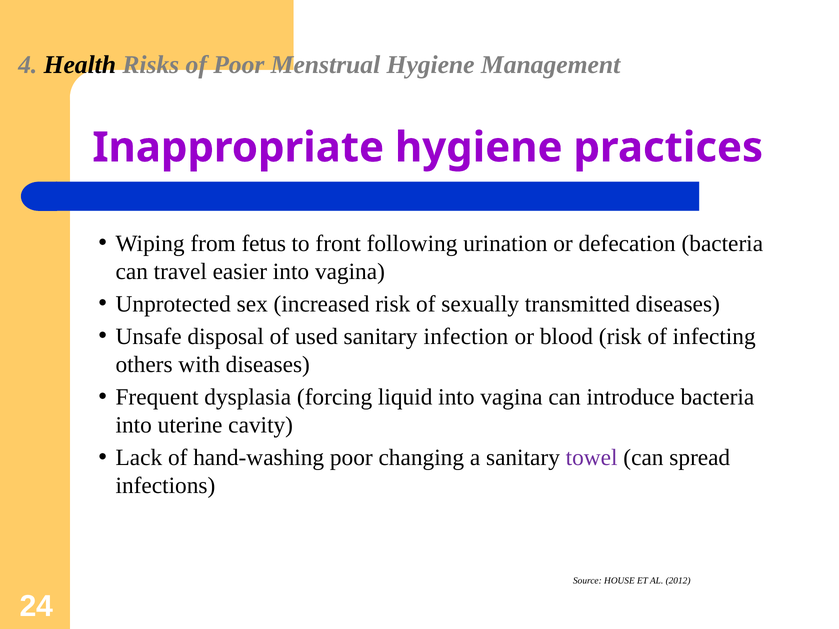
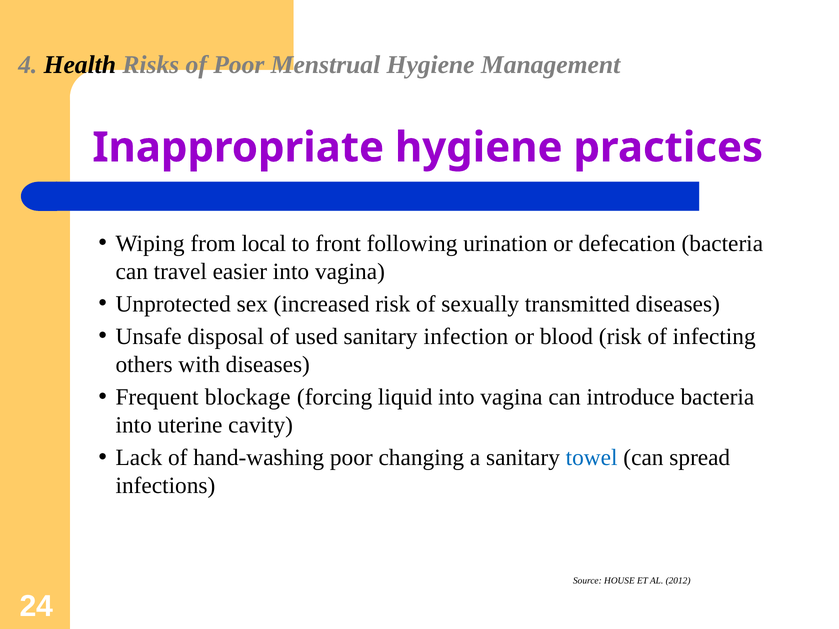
fetus: fetus -> local (264, 243)
dysplasia: dysplasia -> blockage (248, 397)
towel colour: purple -> blue (592, 458)
